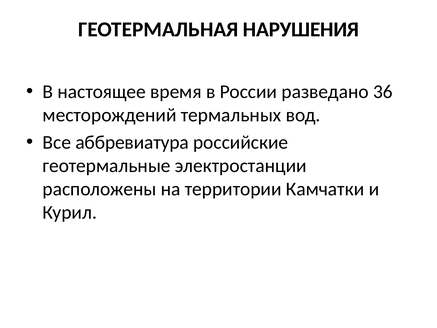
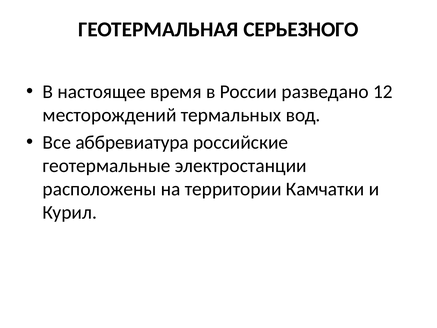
НАРУШЕНИЯ: НАРУШЕНИЯ -> СЕРЬЕЗНОГО (301, 30)
36: 36 -> 12 (383, 92)
